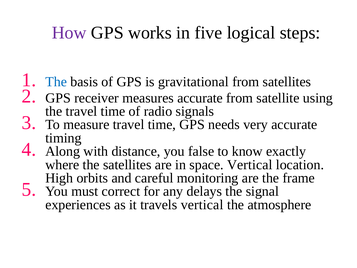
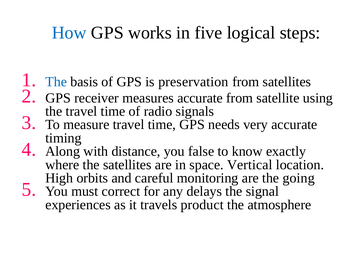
How colour: purple -> blue (69, 33)
gravitational: gravitational -> preservation (193, 82)
frame: frame -> going (299, 178)
travels vertical: vertical -> product (202, 205)
